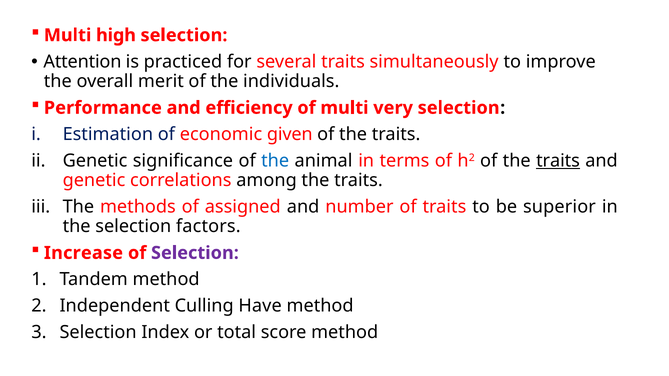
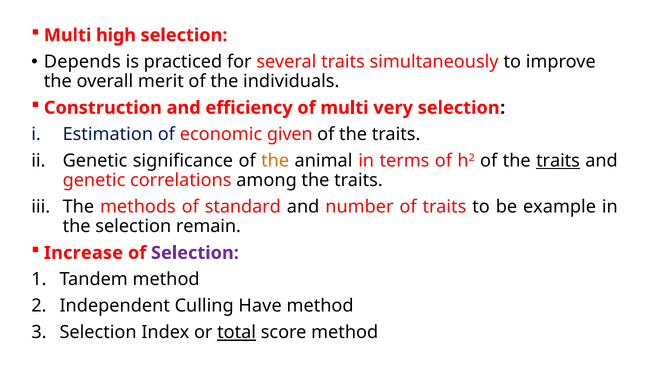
Attention: Attention -> Depends (82, 62)
Performance: Performance -> Construction (103, 108)
the colour: blue -> orange (275, 161)
assigned: assigned -> standard (243, 207)
superior: superior -> example (560, 207)
factors: factors -> remain (208, 227)
total underline: none -> present (237, 333)
